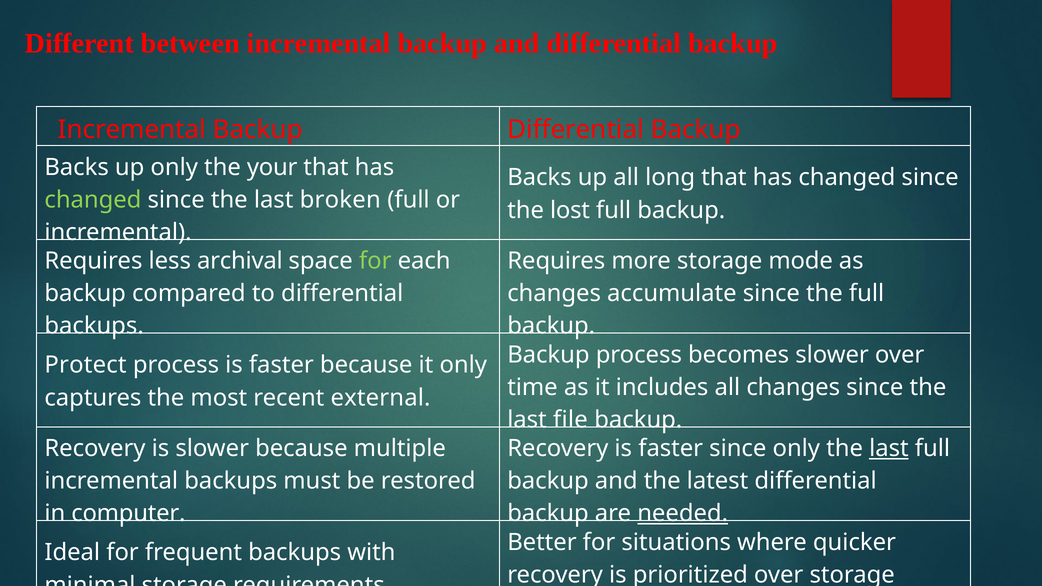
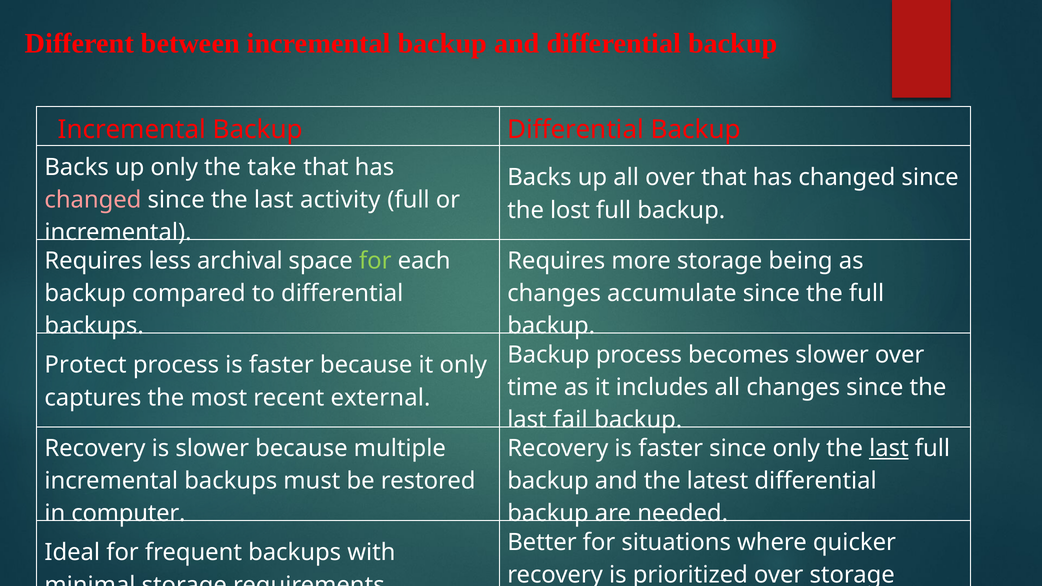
your: your -> take (272, 167)
all long: long -> over (670, 178)
changed colour: light green -> pink (93, 200)
broken: broken -> activity (340, 200)
mode: mode -> being (801, 261)
file: file -> fail (570, 420)
needed underline: present -> none (683, 514)
